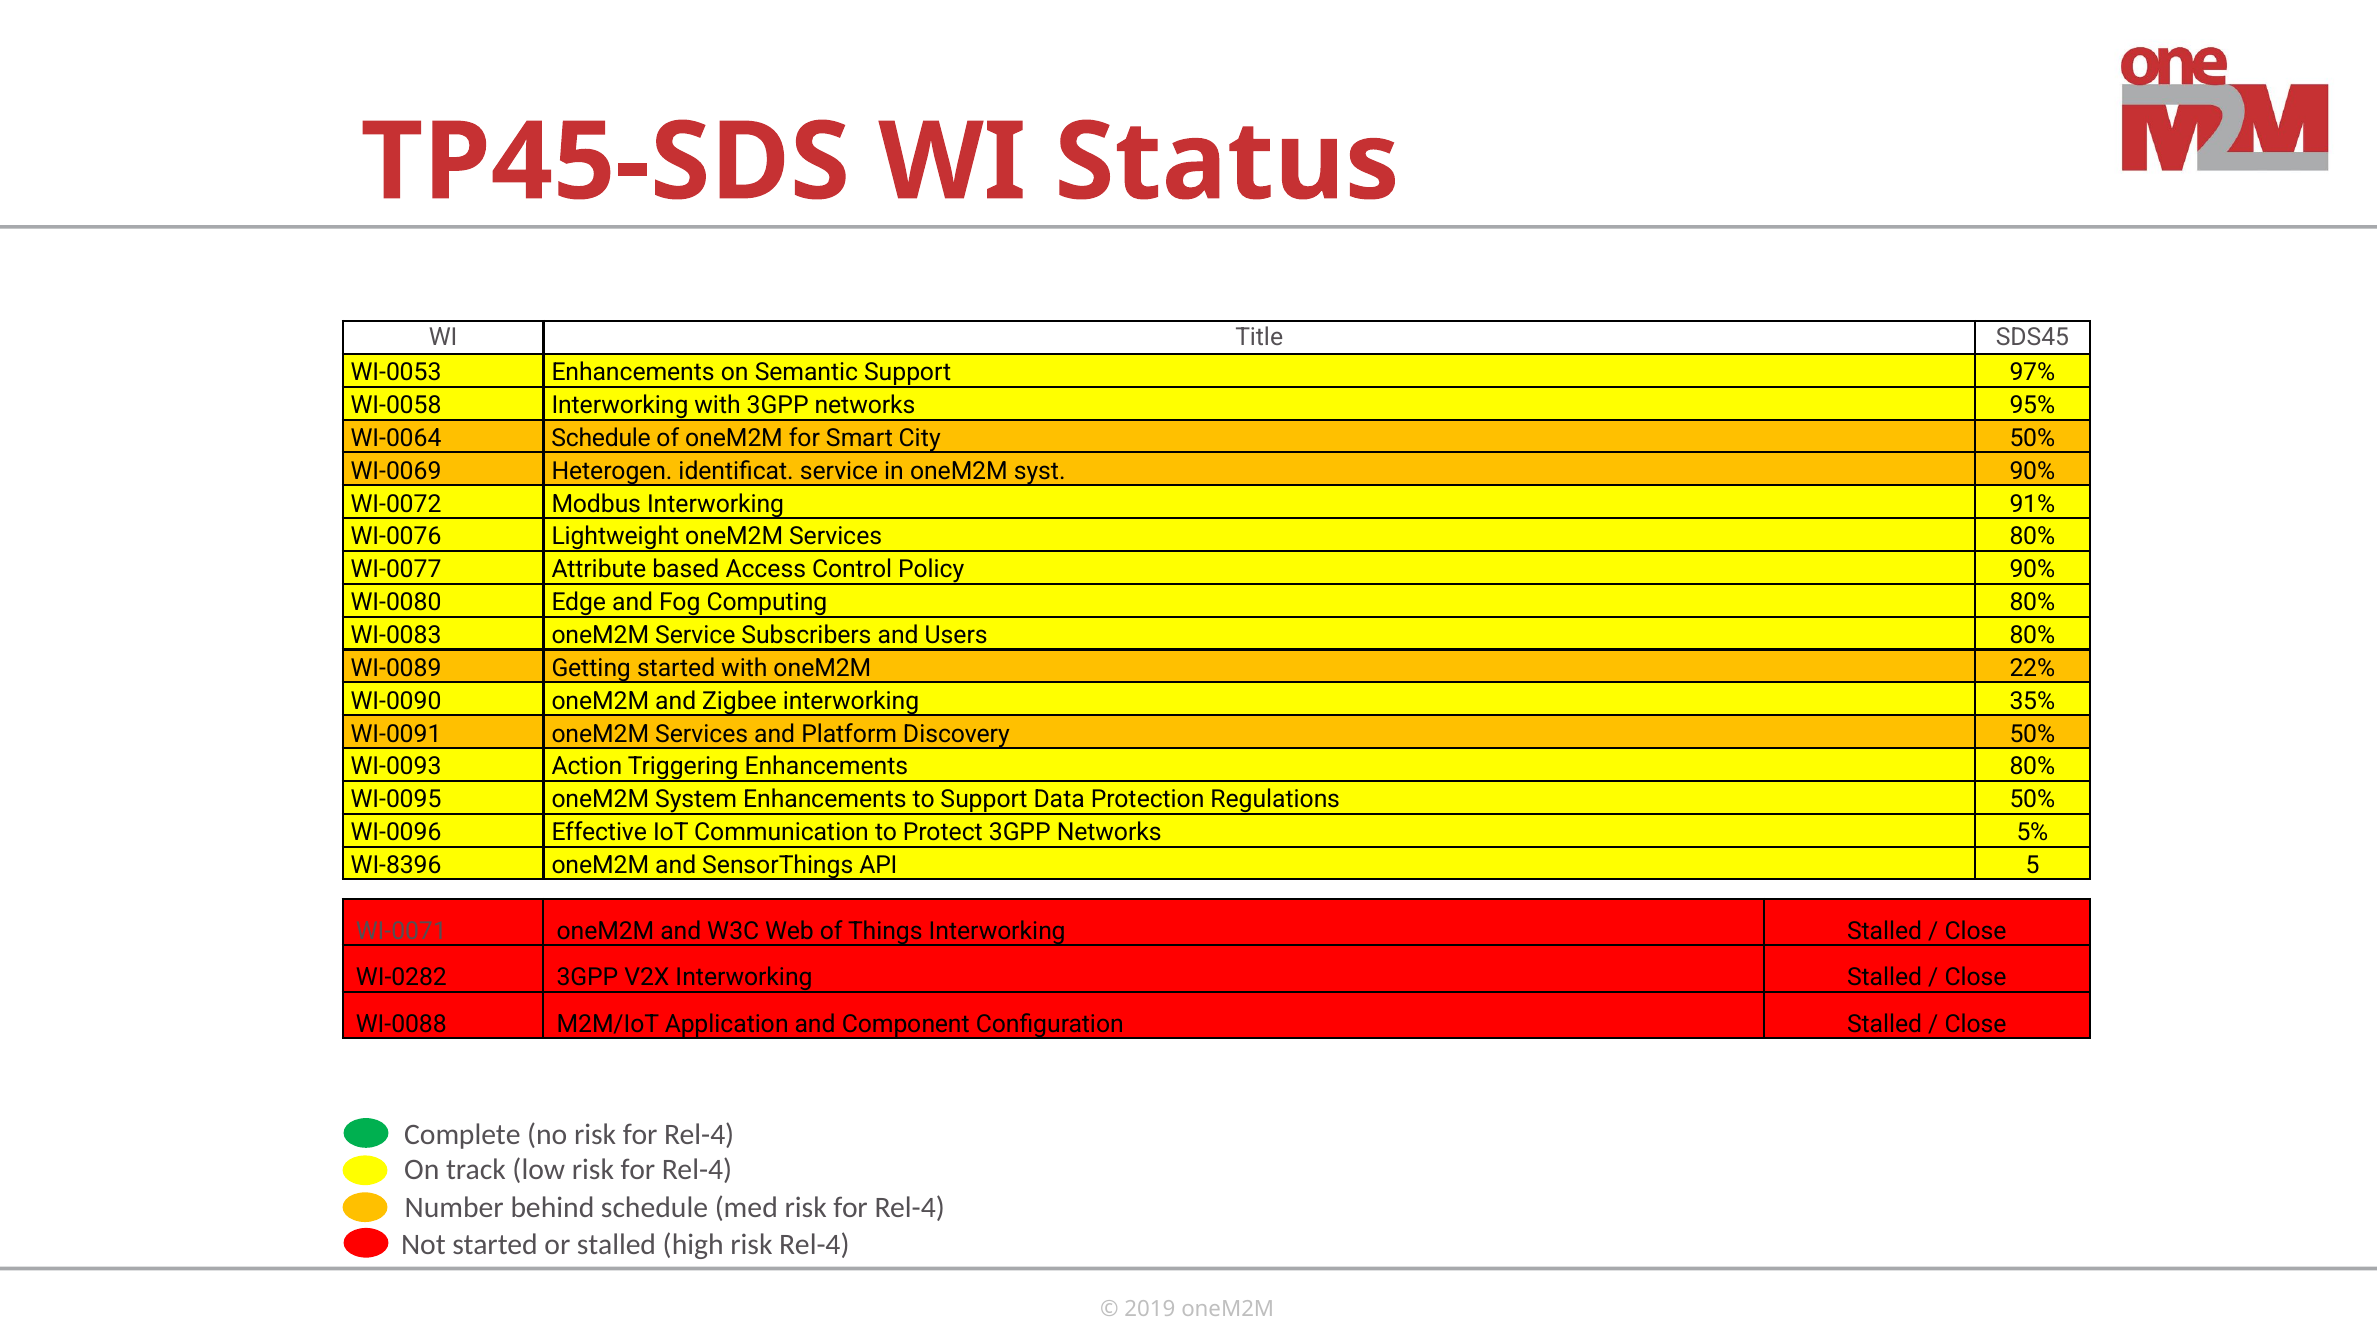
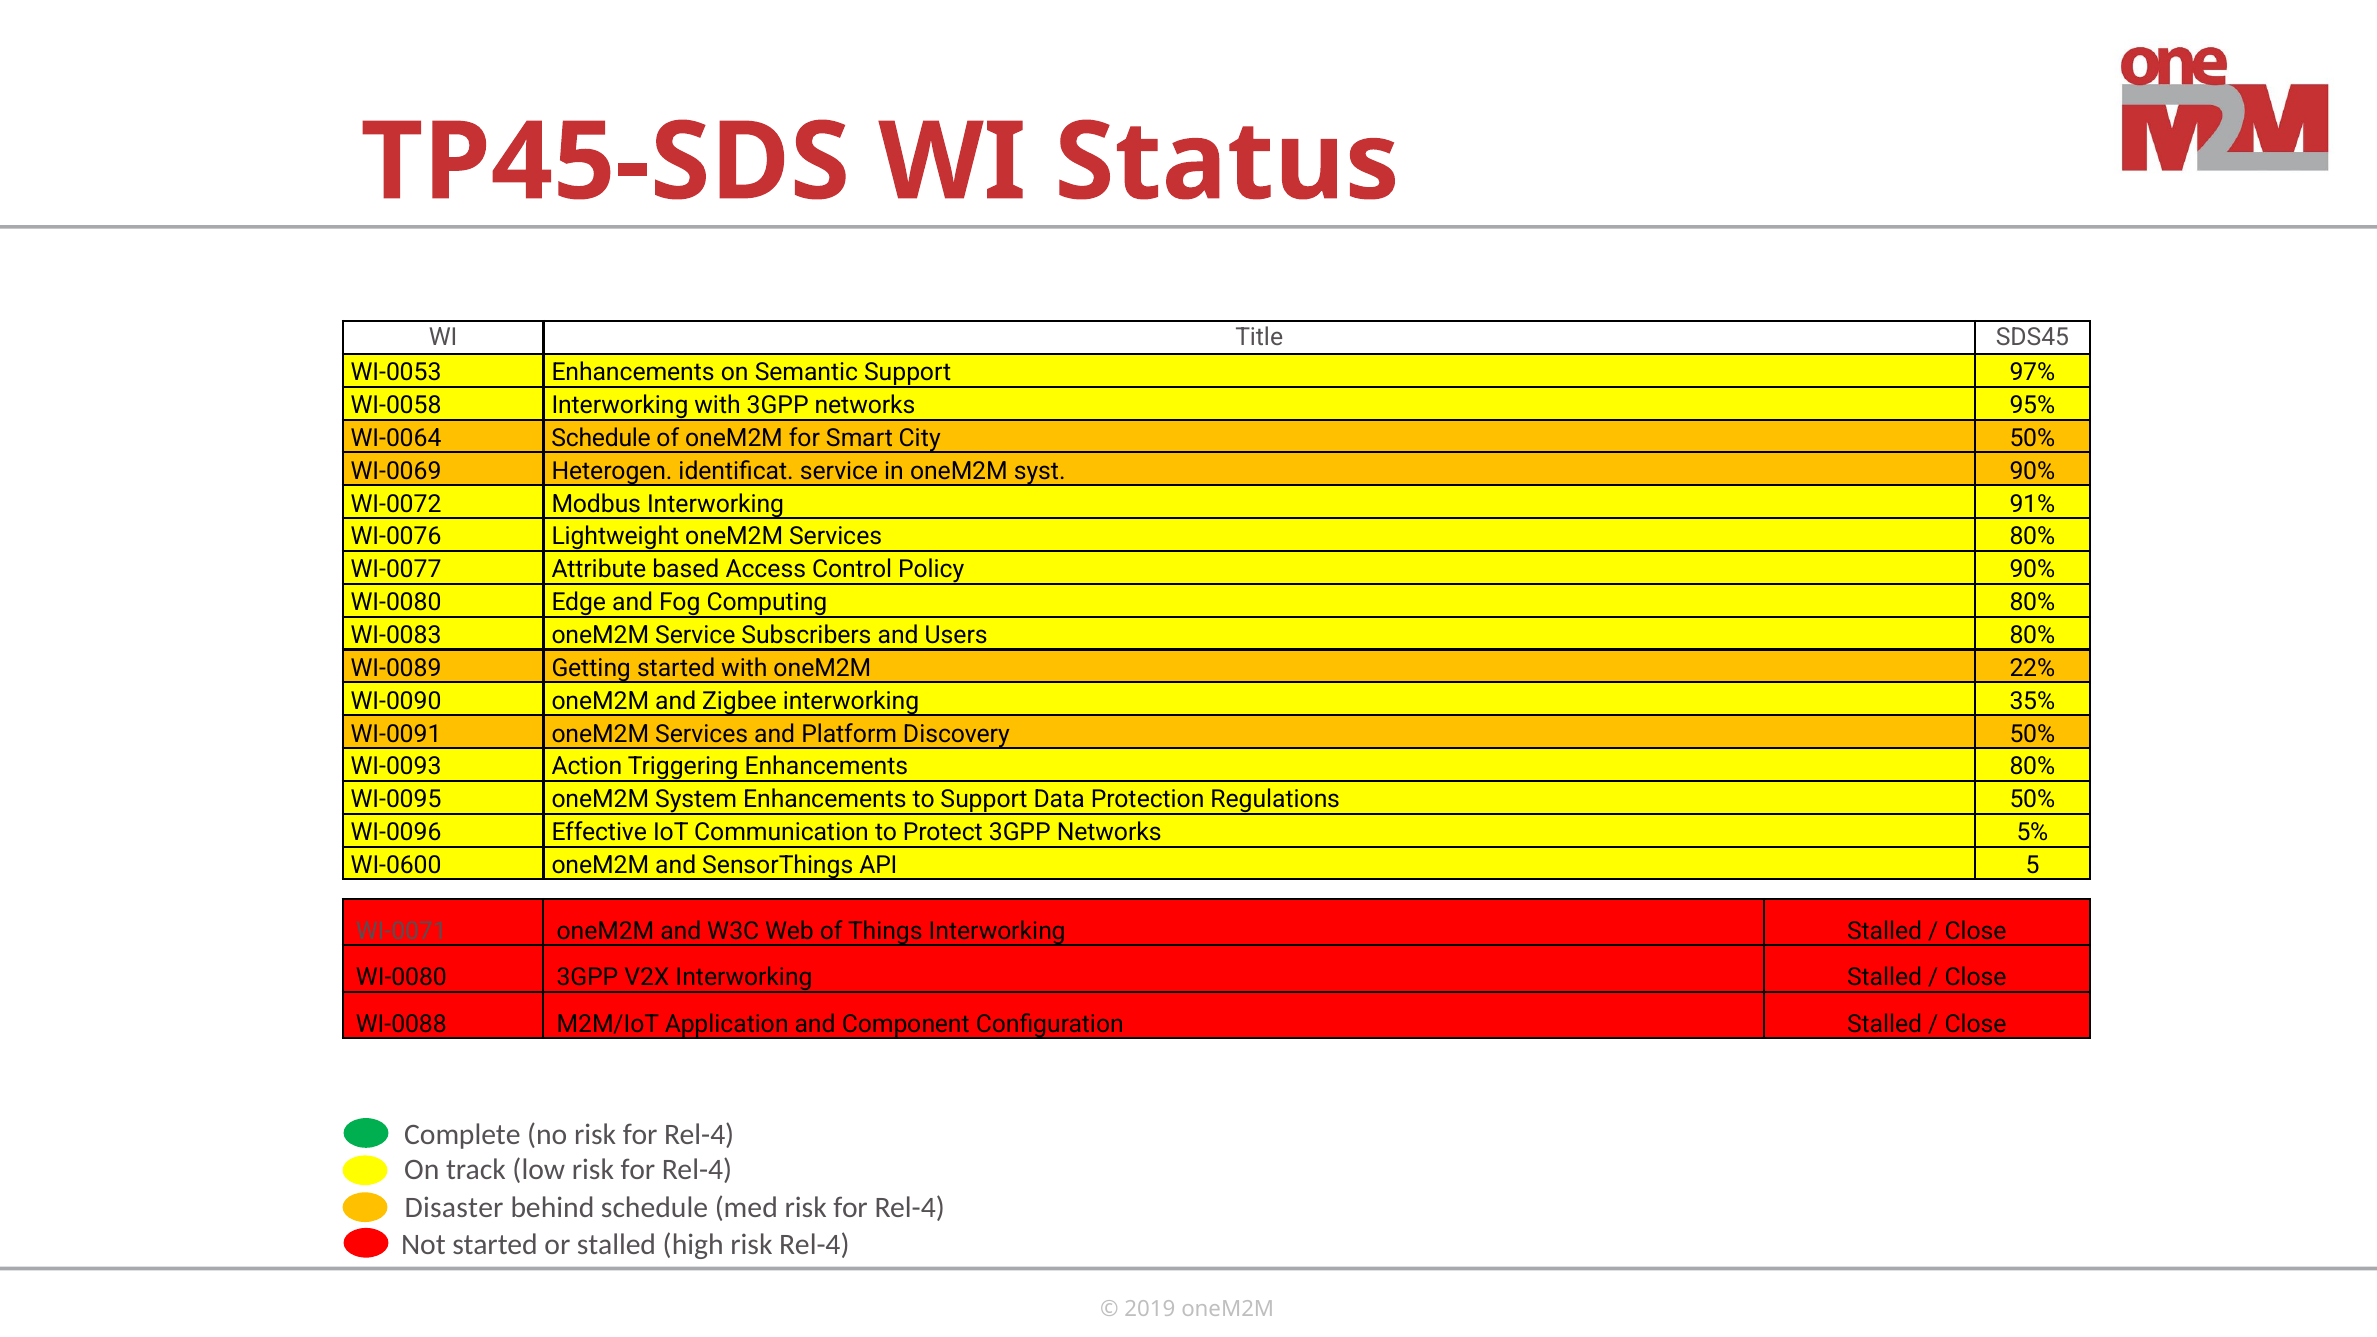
WI-8396: WI-8396 -> WI-0600 (396, 865)
WI-0282: WI-0282 -> WI-0080 (401, 978)
Number: Number -> Disaster (454, 1208)
